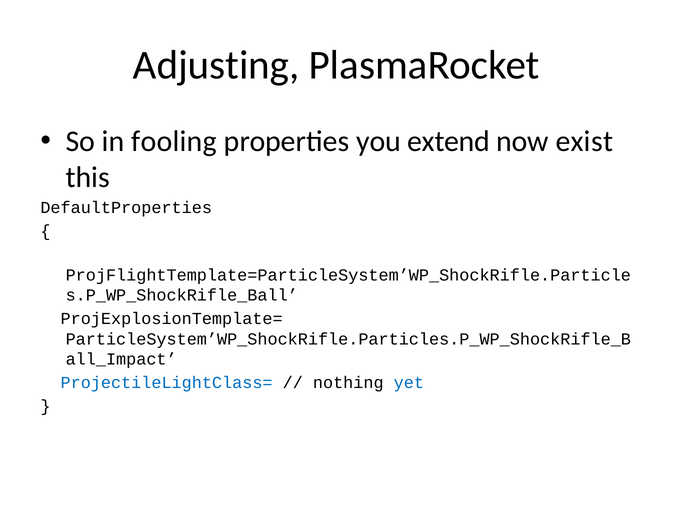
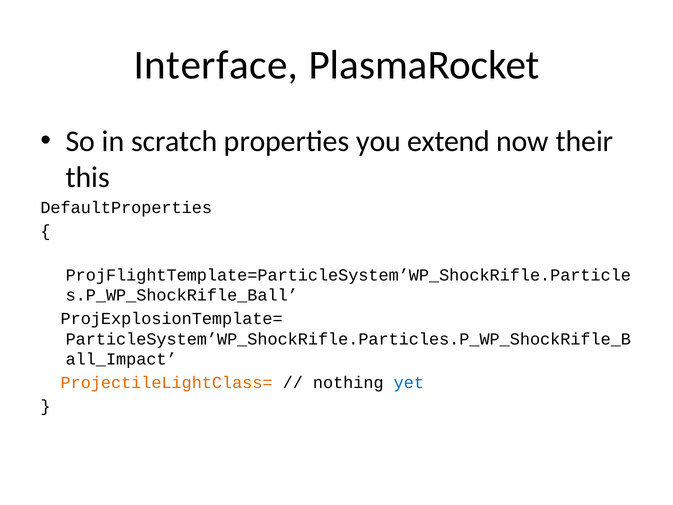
Adjusting: Adjusting -> Interface (216, 65)
fooling: fooling -> scratch (174, 141)
exist: exist -> their (584, 141)
ProjectileLightClass= colour: blue -> orange (167, 383)
